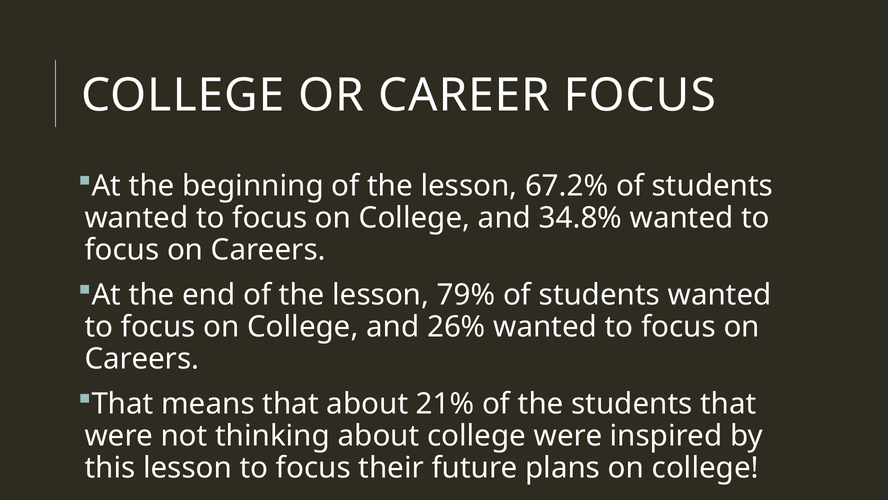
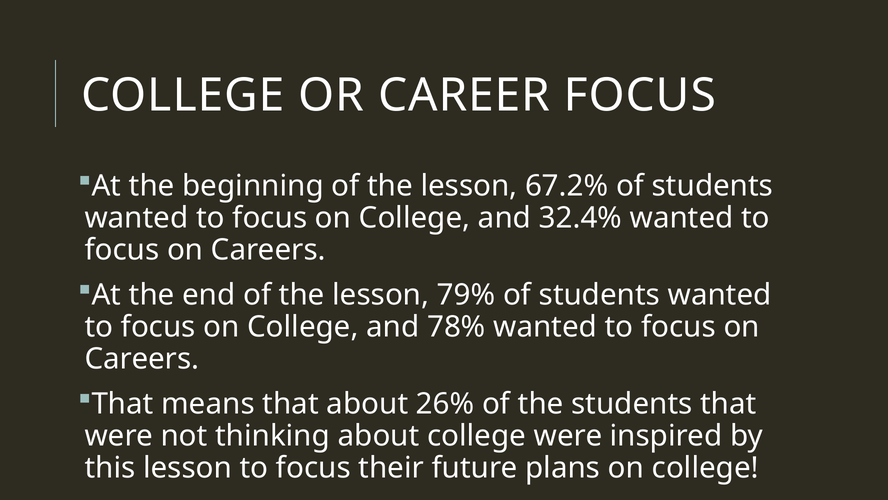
34.8%: 34.8% -> 32.4% (580, 218)
26%: 26% -> 78% (456, 327)
21%: 21% -> 26% (445, 403)
